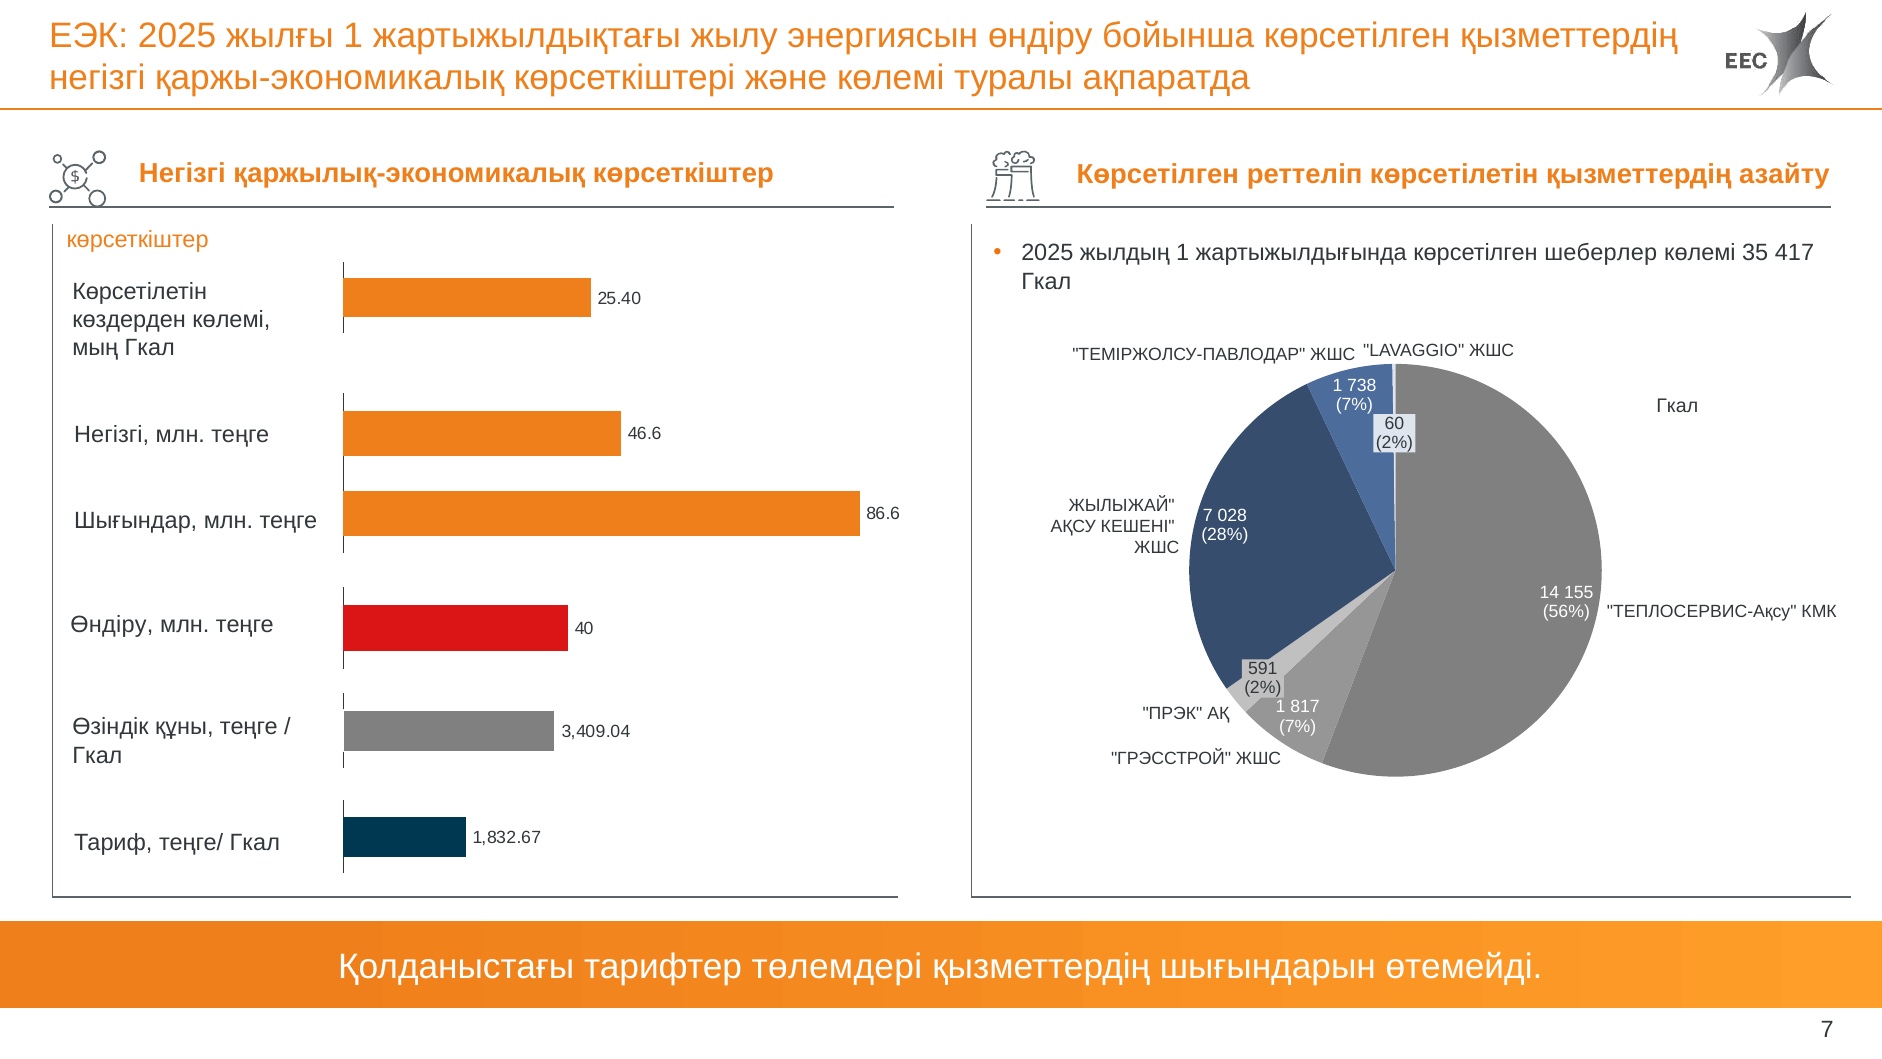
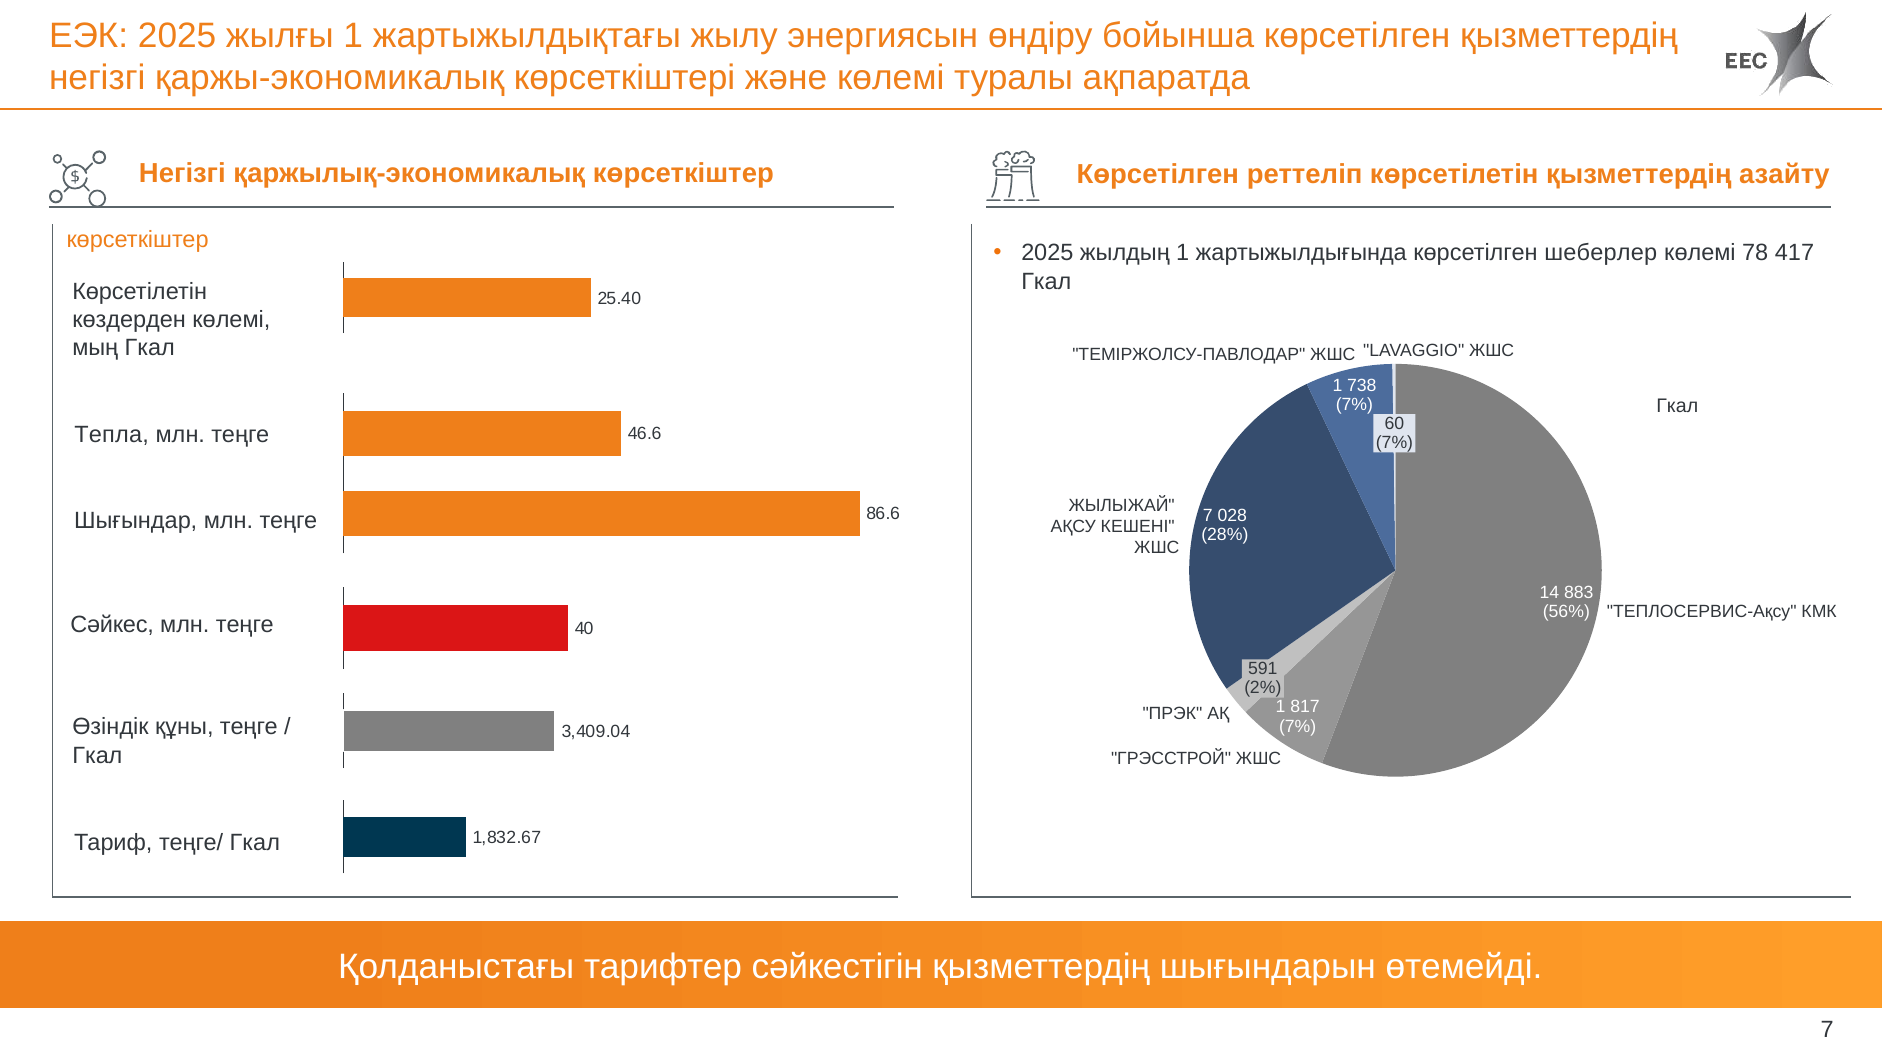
35: 35 -> 78 (1755, 253)
Негізгі: Негізгі -> Тепла (112, 435)
2%: 2% -> 7% (1394, 443)
155: 155 -> 883 (1579, 592)
Өндіру: Өндіру -> Сәйкес (112, 624)
төлемдері: төлемдері -> сәйкестігін (837, 967)
